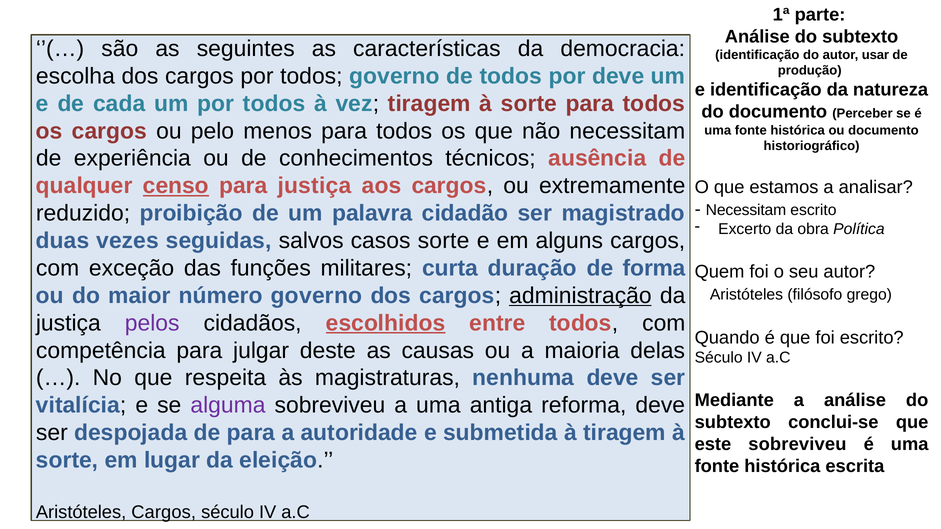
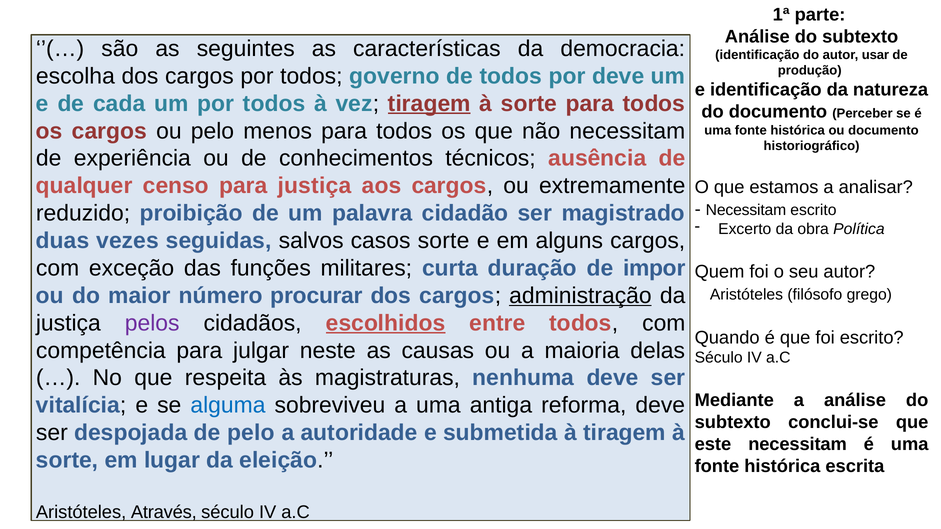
tiragem underline: none -> present (429, 104)
censo underline: present -> none (176, 186)
forma: forma -> impor (654, 268)
número governo: governo -> procurar (317, 296)
deste: deste -> neste (328, 351)
alguma colour: purple -> blue (228, 406)
de para: para -> pelo (251, 433)
este sobreviveu: sobreviveu -> necessitam (798, 444)
Aristóteles Cargos: Cargos -> Através (164, 512)
